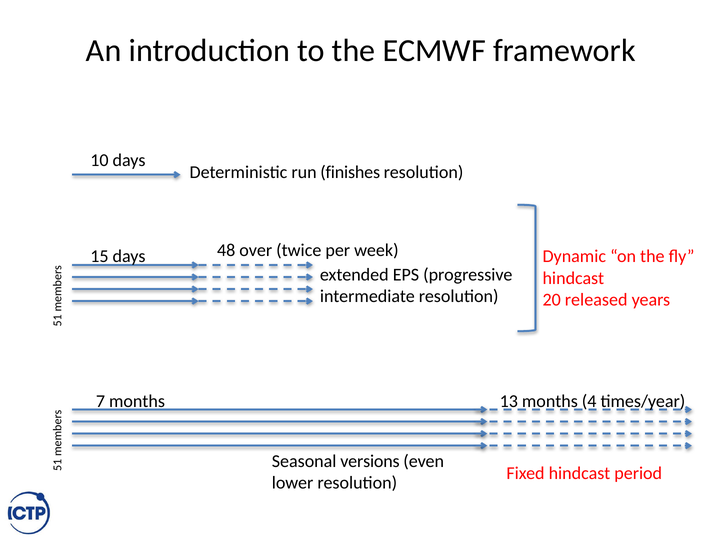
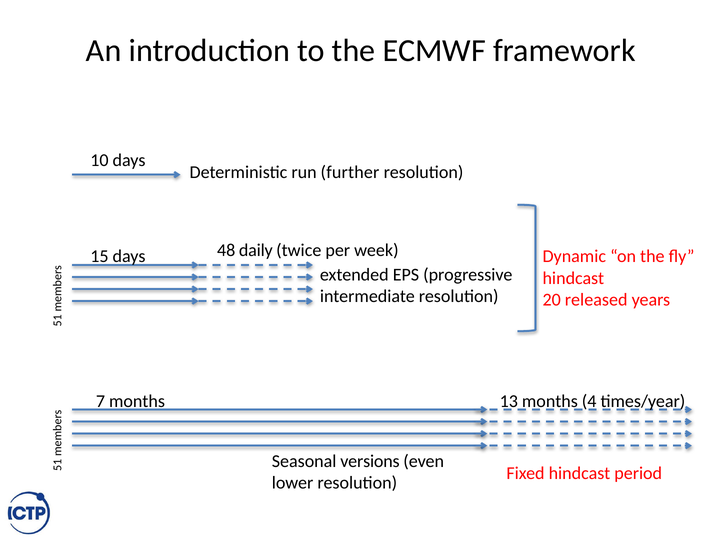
finishes: finishes -> further (350, 172)
over: over -> daily (256, 250)
